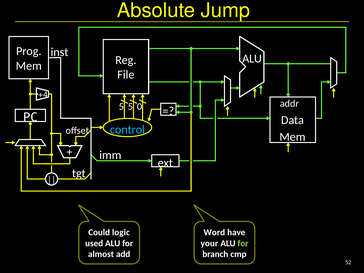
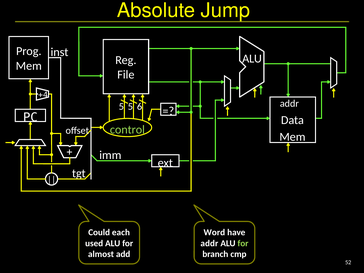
0: 0 -> 6 (140, 106)
control colour: light blue -> light green (127, 130)
logic: logic -> each (121, 232)
your: your -> addr (209, 243)
